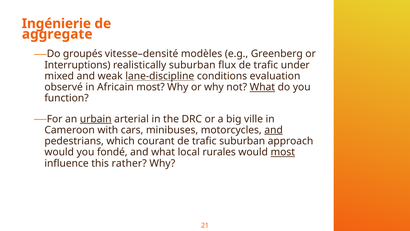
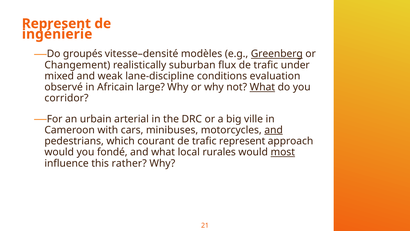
Ingénierie: Ingénierie -> Represent (56, 24)
aggregate: aggregate -> ingénierie (57, 34)
Greenberg underline: none -> present (277, 54)
Interruptions: Interruptions -> Changement (77, 65)
lane-discipline underline: present -> none (160, 76)
Africain most: most -> large (151, 87)
function: function -> corridor (66, 98)
urbain underline: present -> none (96, 119)
trafic suburban: suburban -> represent (242, 141)
